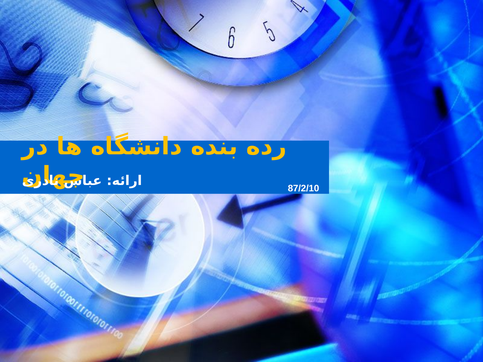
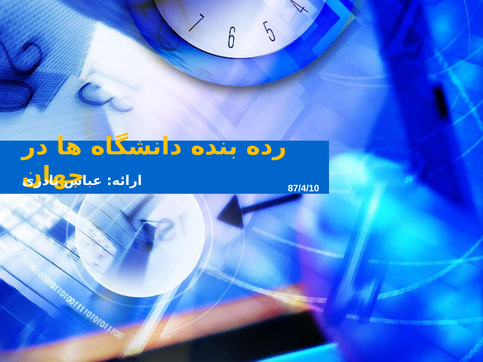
87/2/10: 87/2/10 -> 87/4/10 (304, 189)
